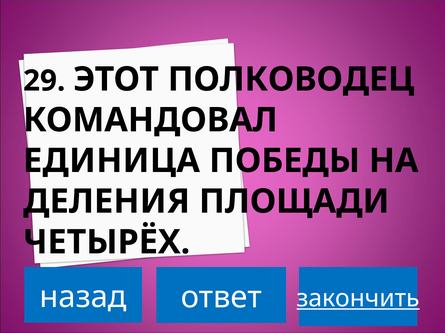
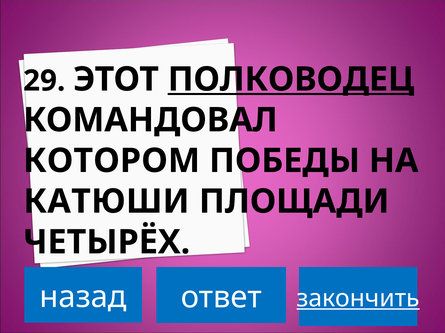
ПОЛКОВОДЕЦ underline: none -> present (291, 80)
ЕДИНИЦА: ЕДИНИЦА -> КОТОРОМ (112, 161)
ДЕЛЕНИЯ: ДЕЛЕНИЯ -> КАТЮШИ (106, 202)
